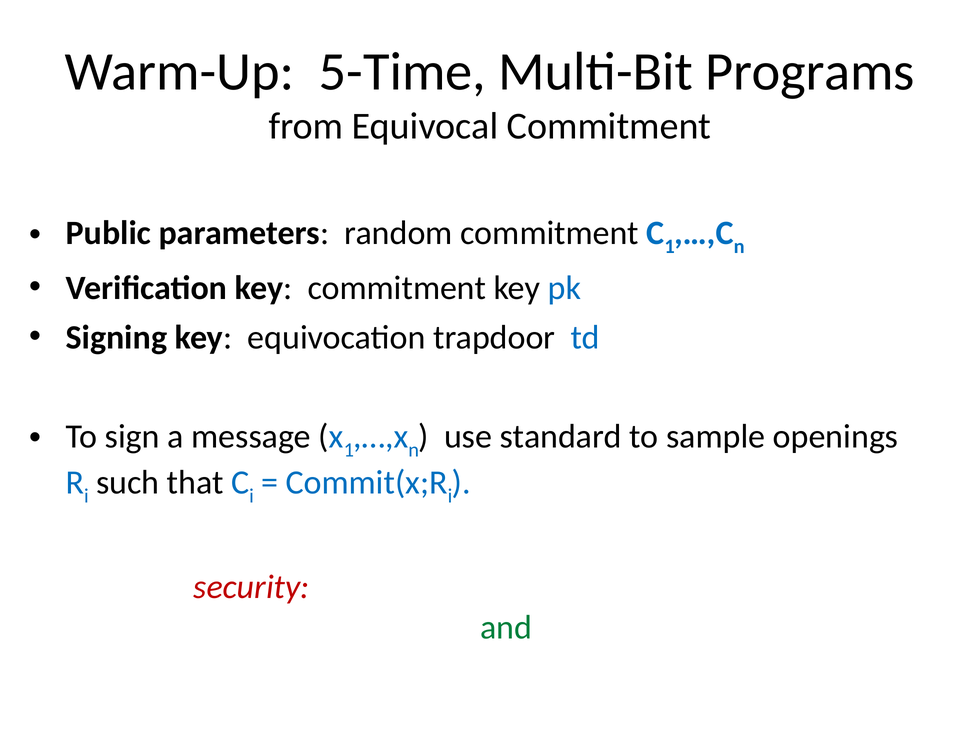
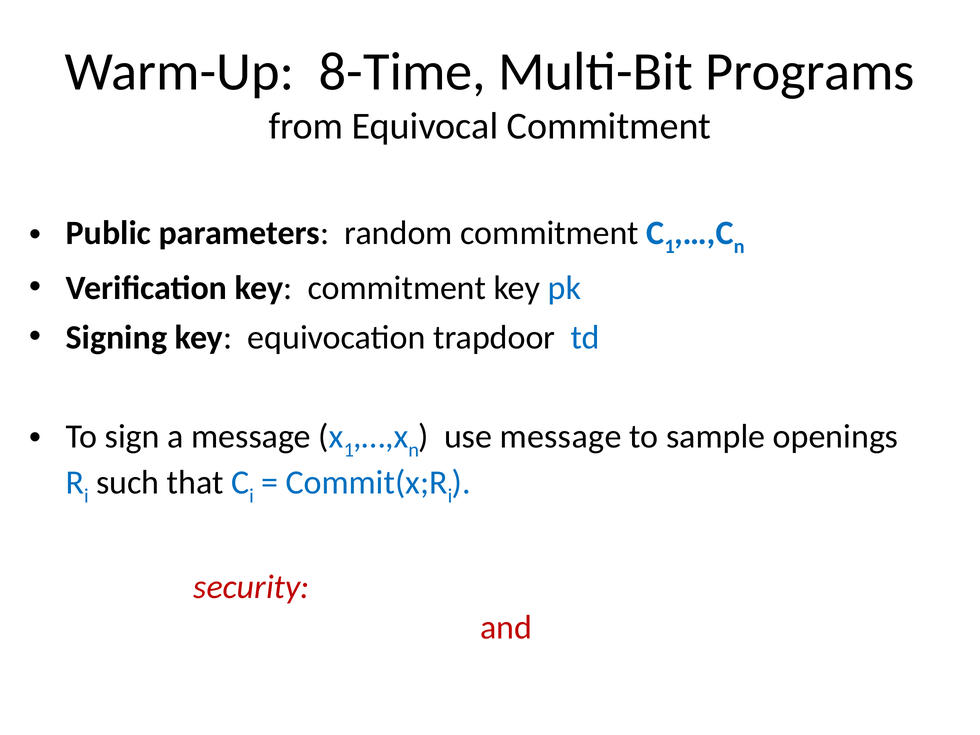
5-Time: 5-Time -> 8-Time (402, 72)
use standard: standard -> message (561, 437)
and colour: green -> red (506, 628)
